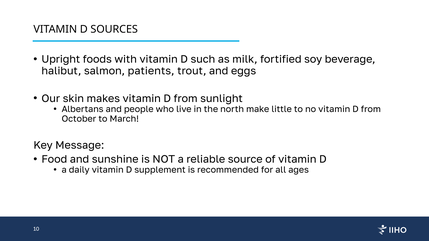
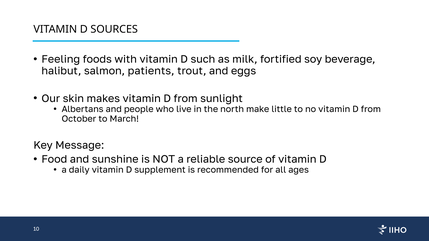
Upright: Upright -> Feeling (61, 59)
